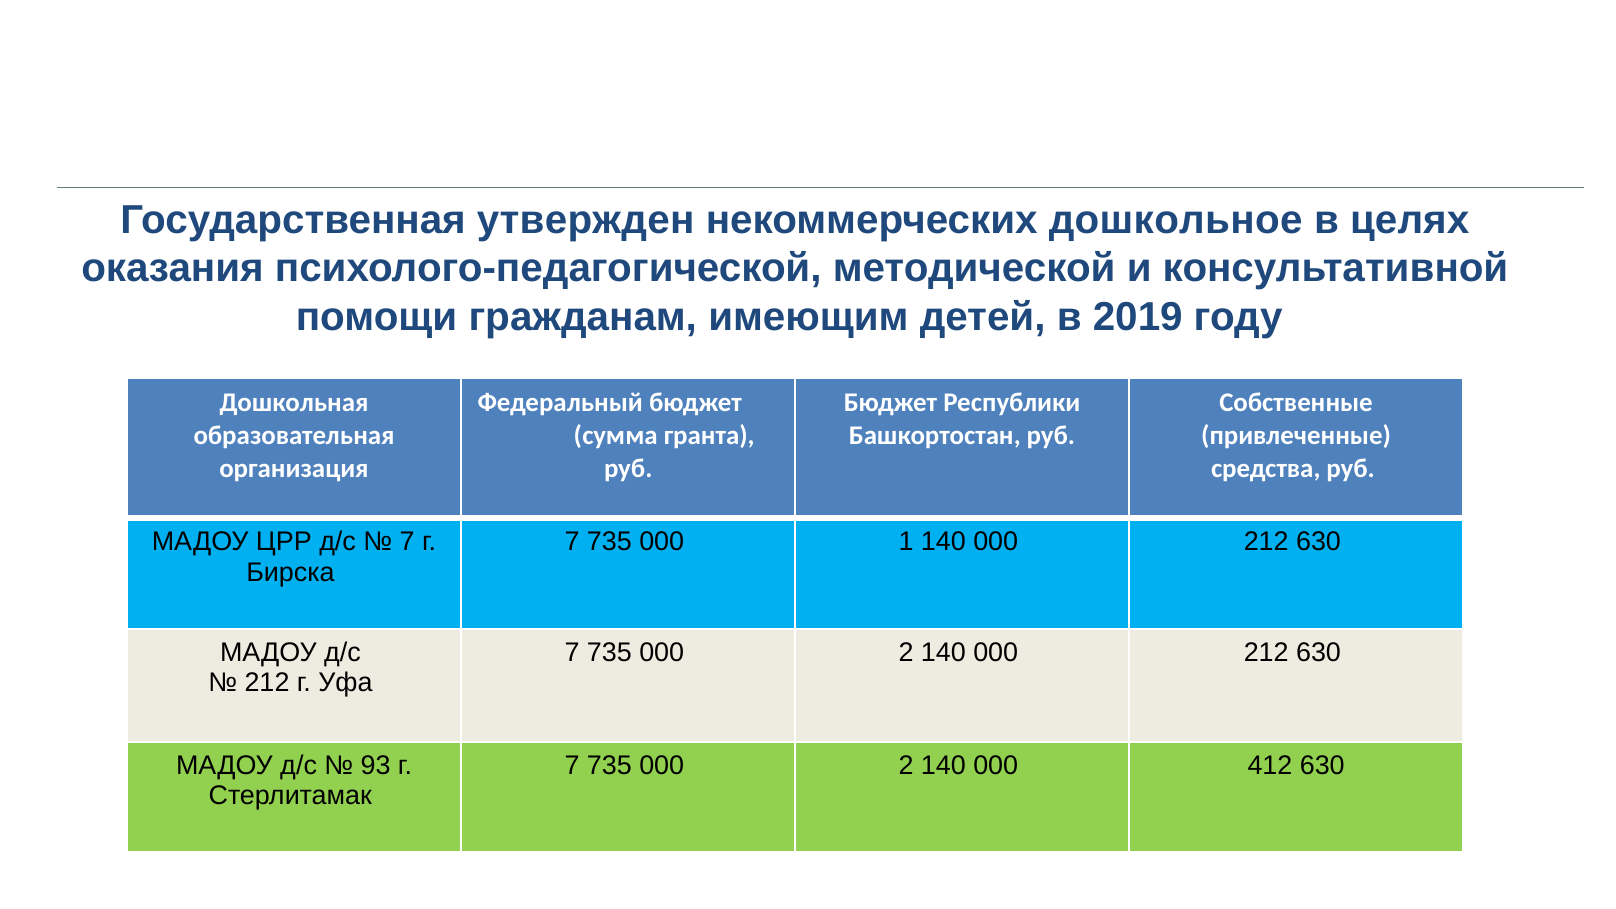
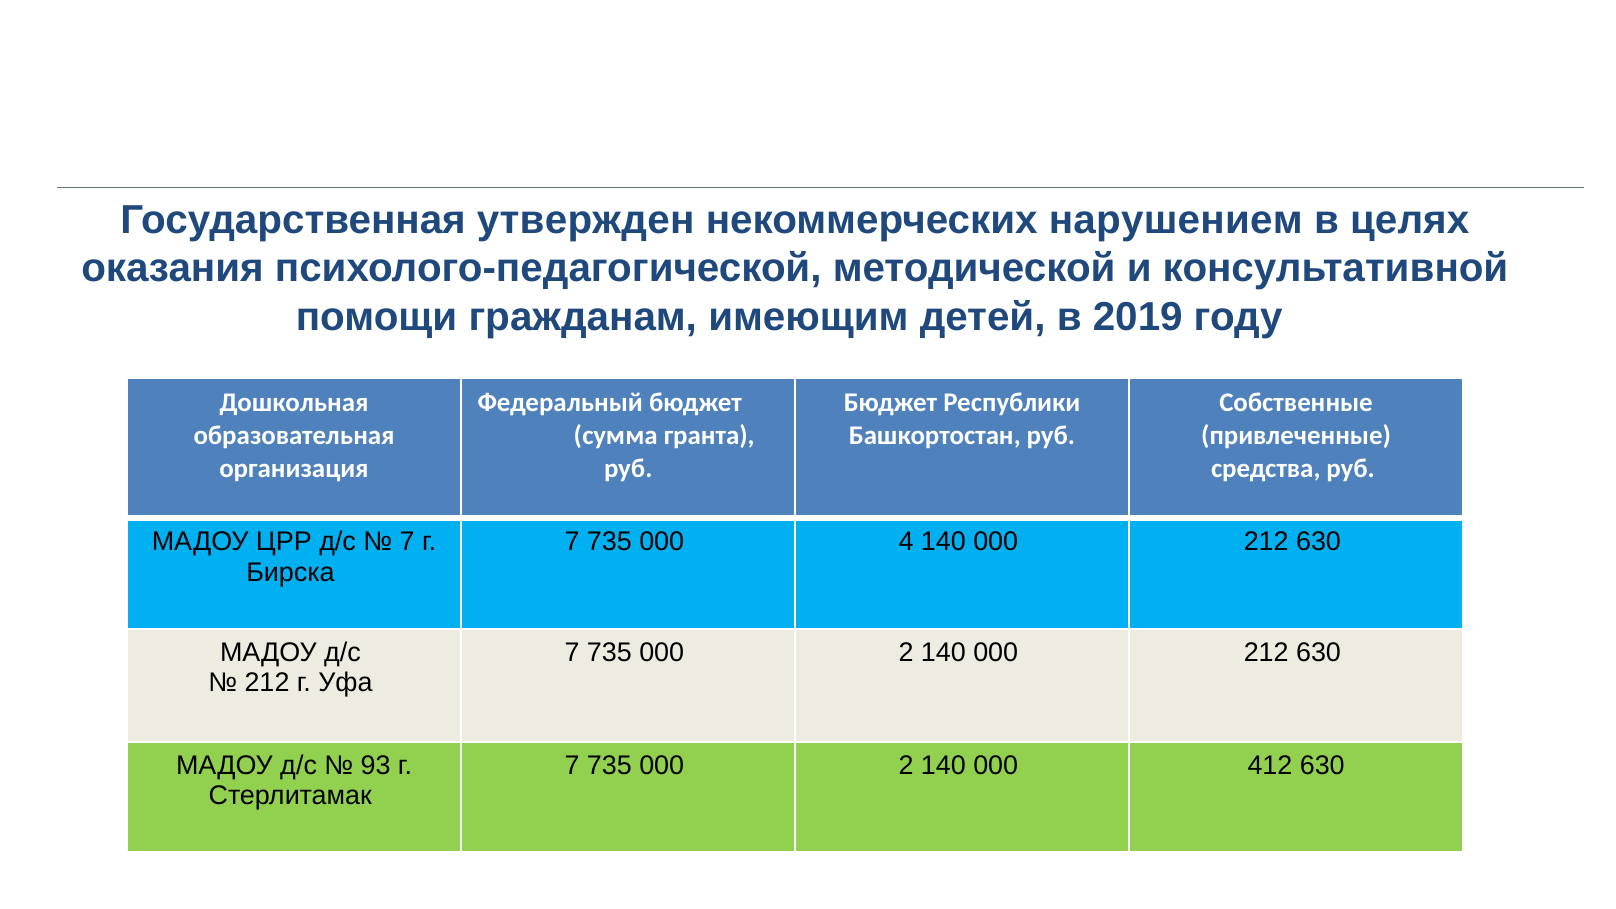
дошкольное: дошкольное -> нарушением (1176, 220)
1: 1 -> 4 (906, 542)
